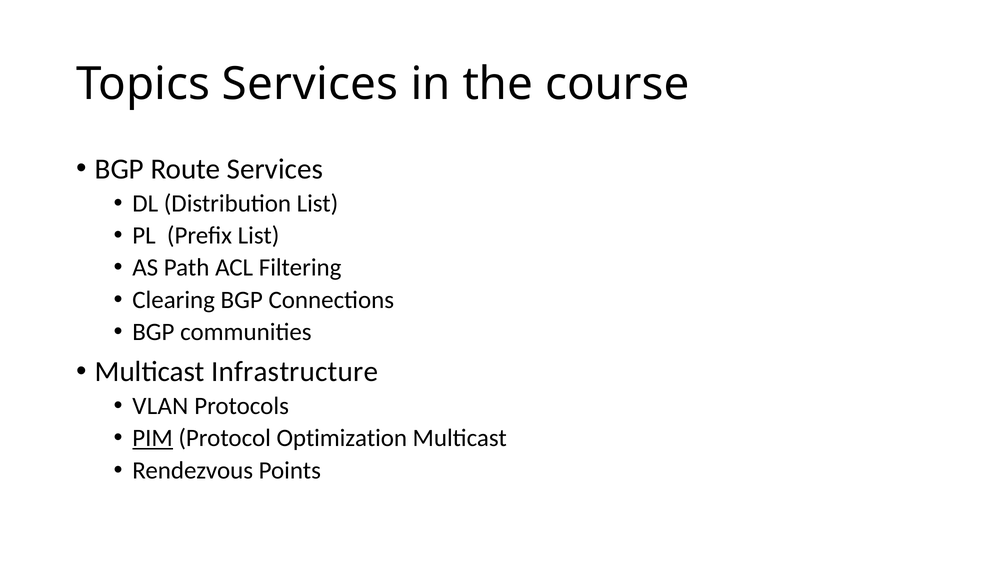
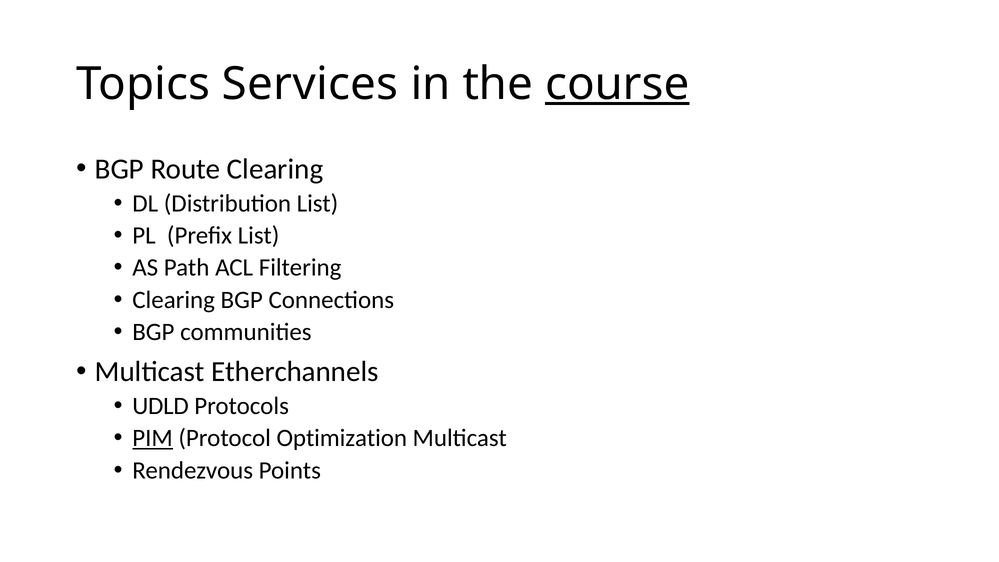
course underline: none -> present (617, 84)
Route Services: Services -> Clearing (275, 169)
Infrastructure: Infrastructure -> Etherchannels (295, 372)
VLAN: VLAN -> UDLD (161, 406)
